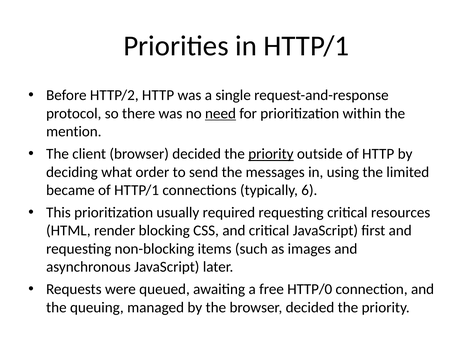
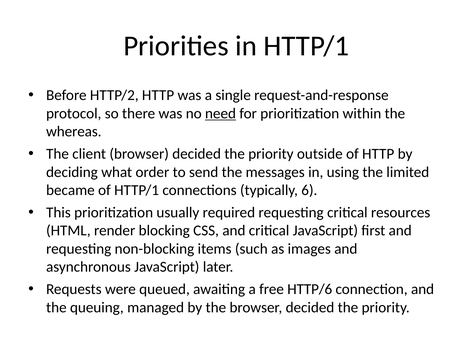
mention: mention -> whereas (74, 131)
priority underline: present -> none (271, 154)
HTTP/0: HTTP/0 -> HTTP/6 (310, 289)
